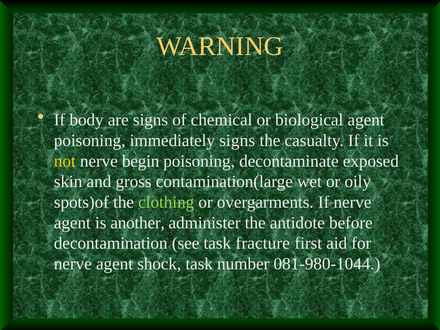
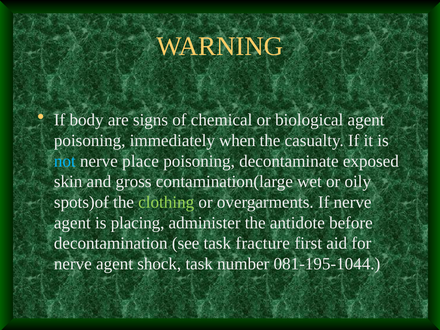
immediately signs: signs -> when (237, 141)
not colour: yellow -> light blue (65, 161)
begin: begin -> place (140, 161)
another: another -> placing (138, 223)
081-980-1044: 081-980-1044 -> 081-195-1044 (327, 264)
